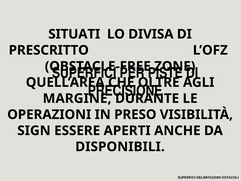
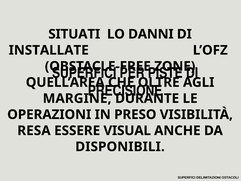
DIVISA: DIVISA -> DANNI (151, 34)
PRESCRITTO: PRESCRITTO -> INSTALLATE (49, 50)
SIGN: SIGN -> RESA (34, 130)
APERTI: APERTI -> VISUAL (127, 130)
